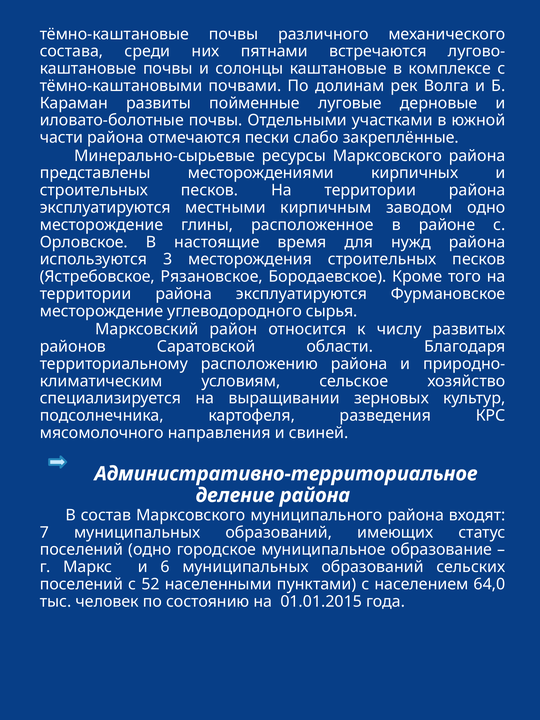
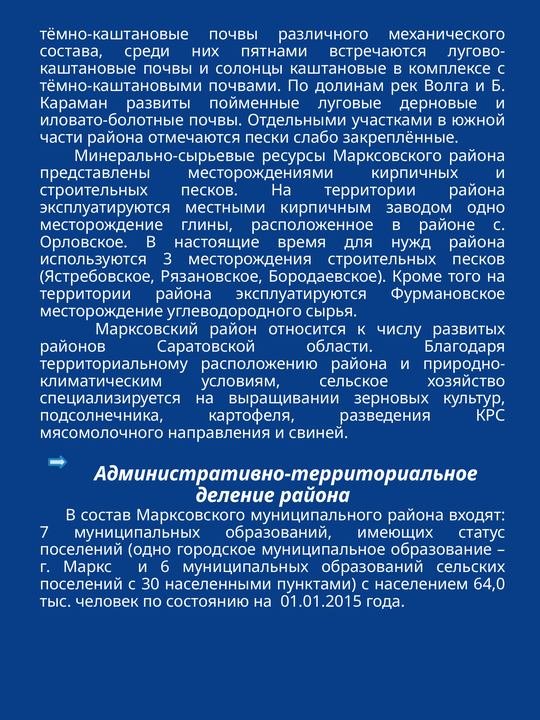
52: 52 -> 30 (150, 584)
